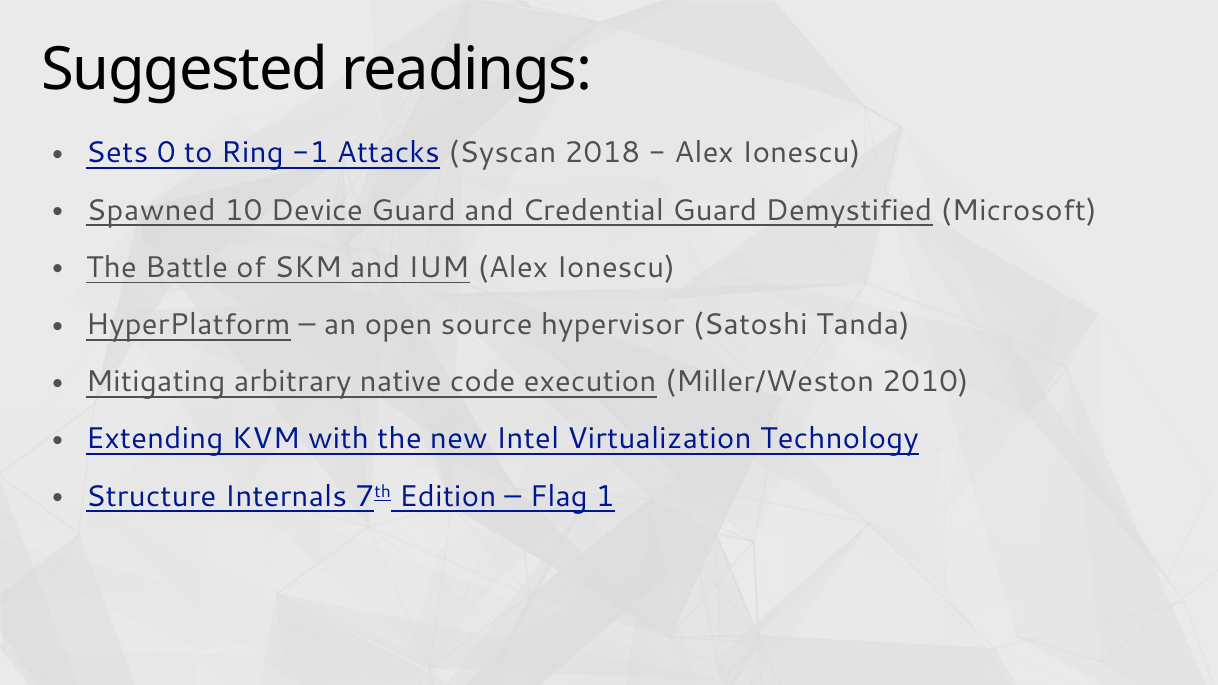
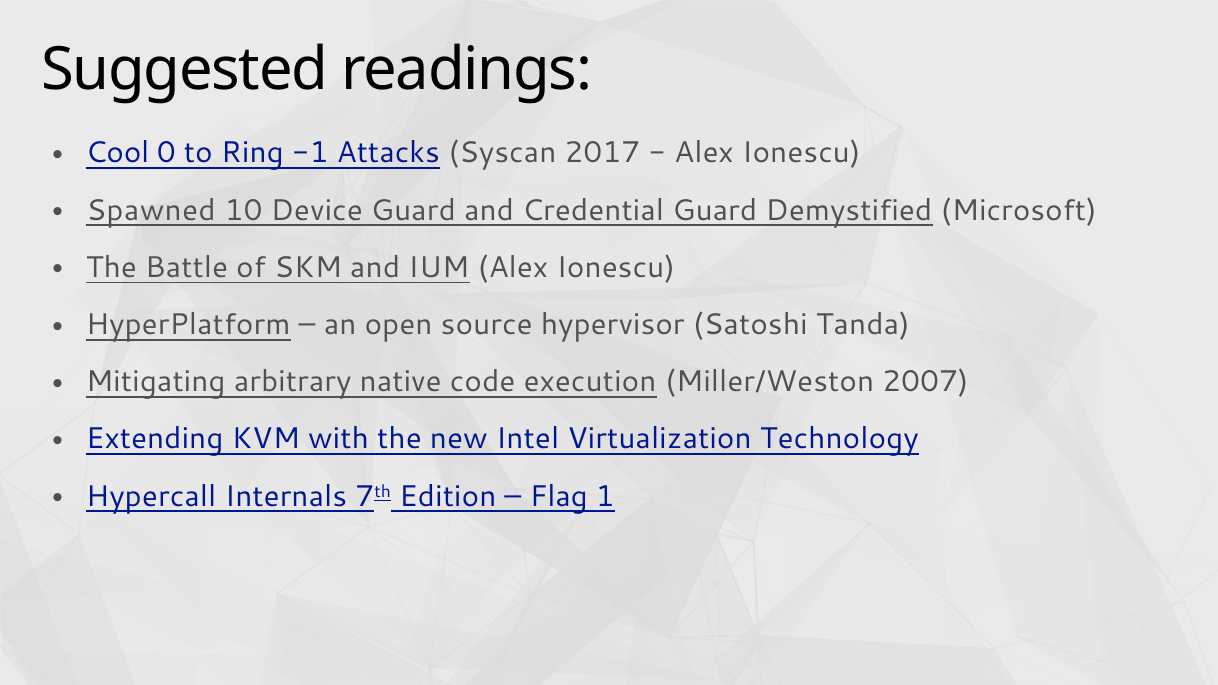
Sets: Sets -> Cool (117, 153)
2018: 2018 -> 2017 (602, 153)
2010: 2010 -> 2007 (925, 382)
Structure: Structure -> Hypercall (151, 496)
